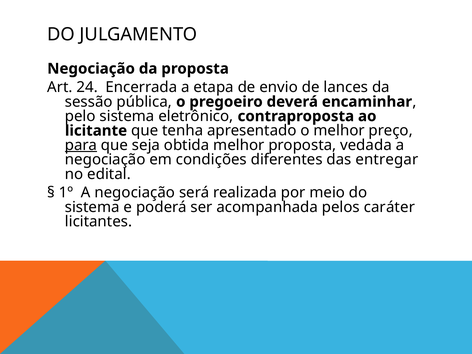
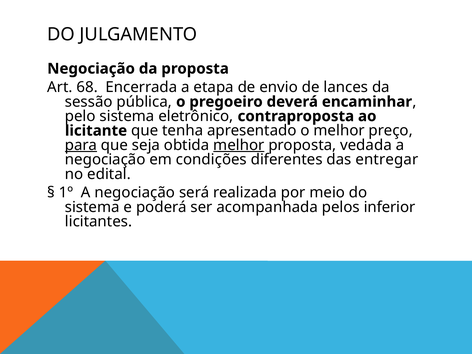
24: 24 -> 68 (87, 87)
melhor underline: none -> present (239, 145)
caráter: caráter -> inferior (389, 207)
